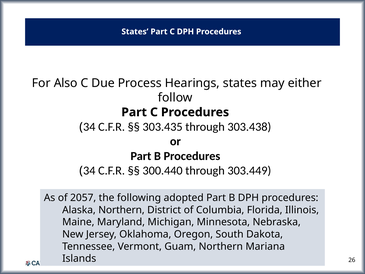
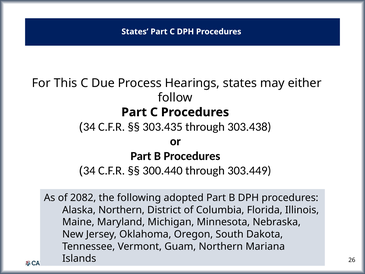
Also: Also -> This (66, 83)
2057: 2057 -> 2082 (83, 198)
